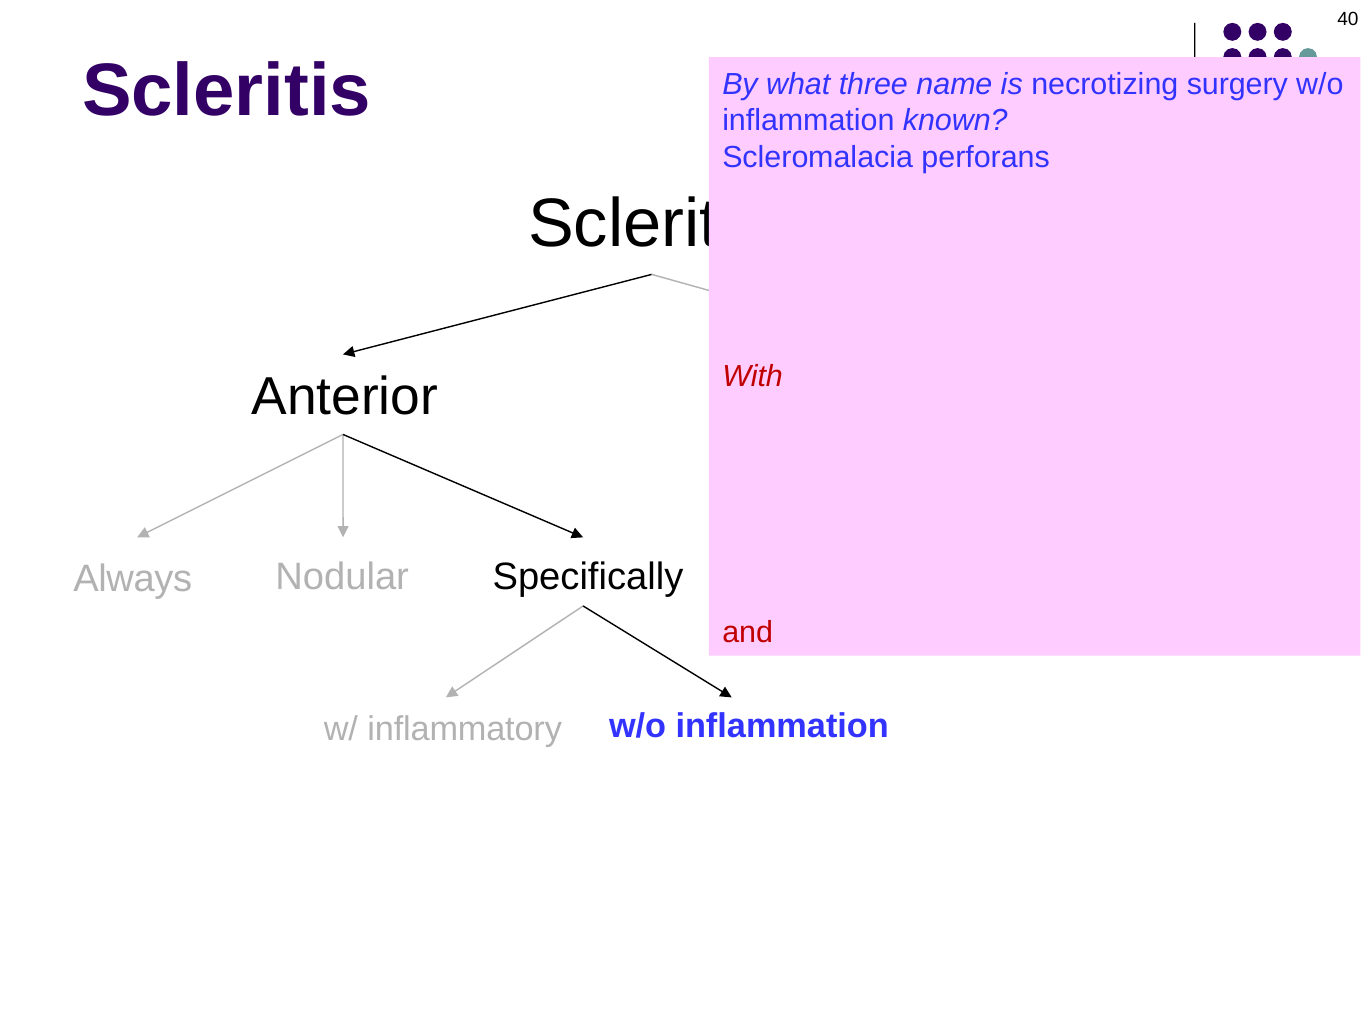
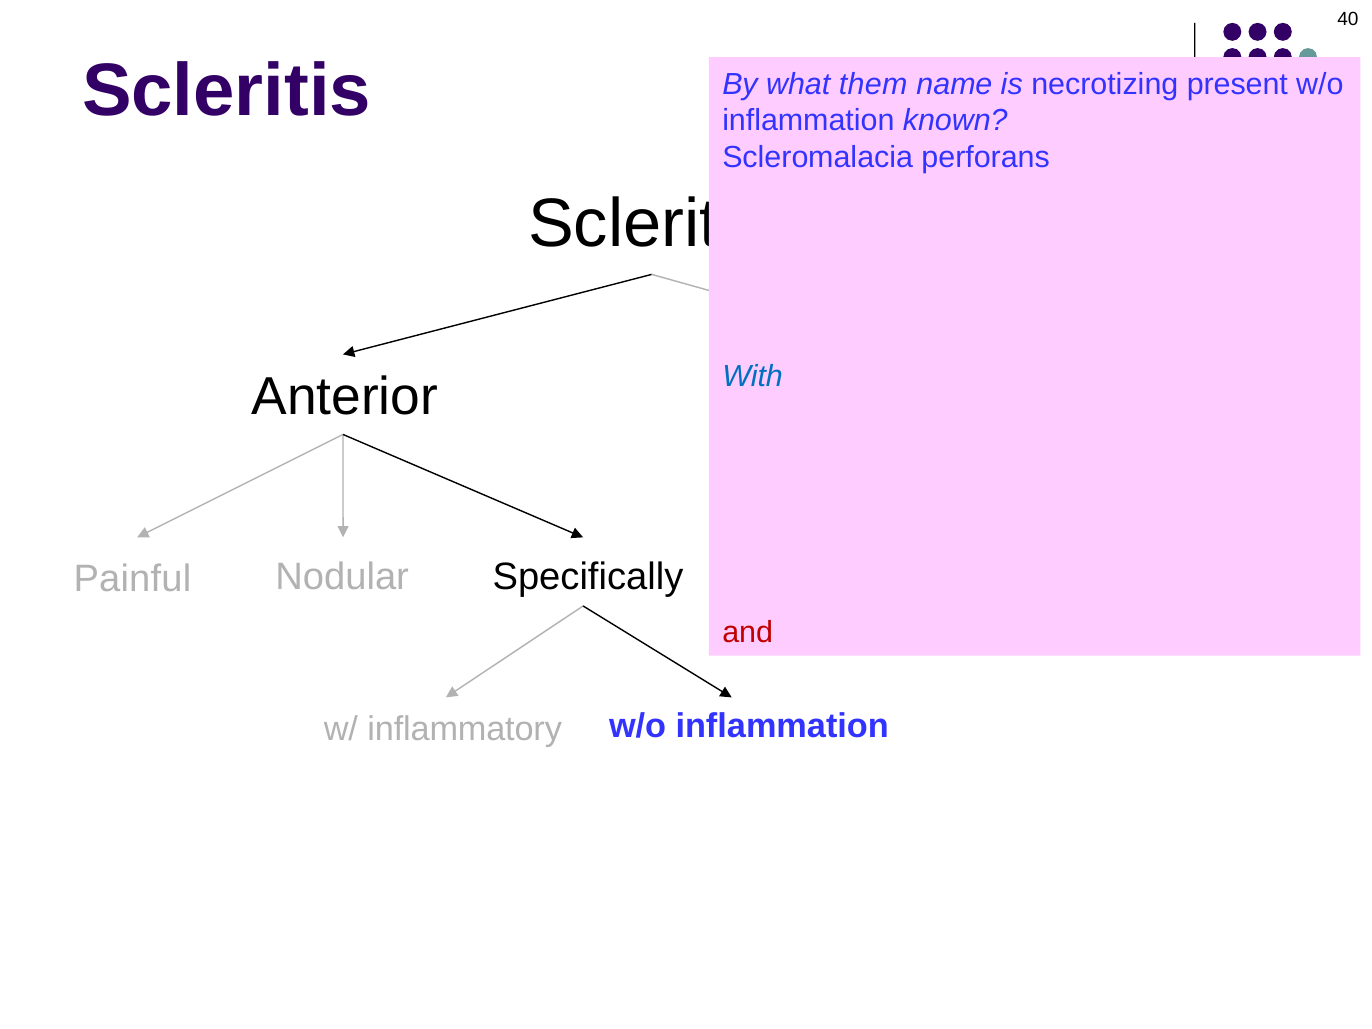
three: three -> them (873, 84)
necrotizing surgery: surgery -> present (1237, 84)
With colour: red -> blue (753, 377)
Always: Always -> Painful (132, 579)
